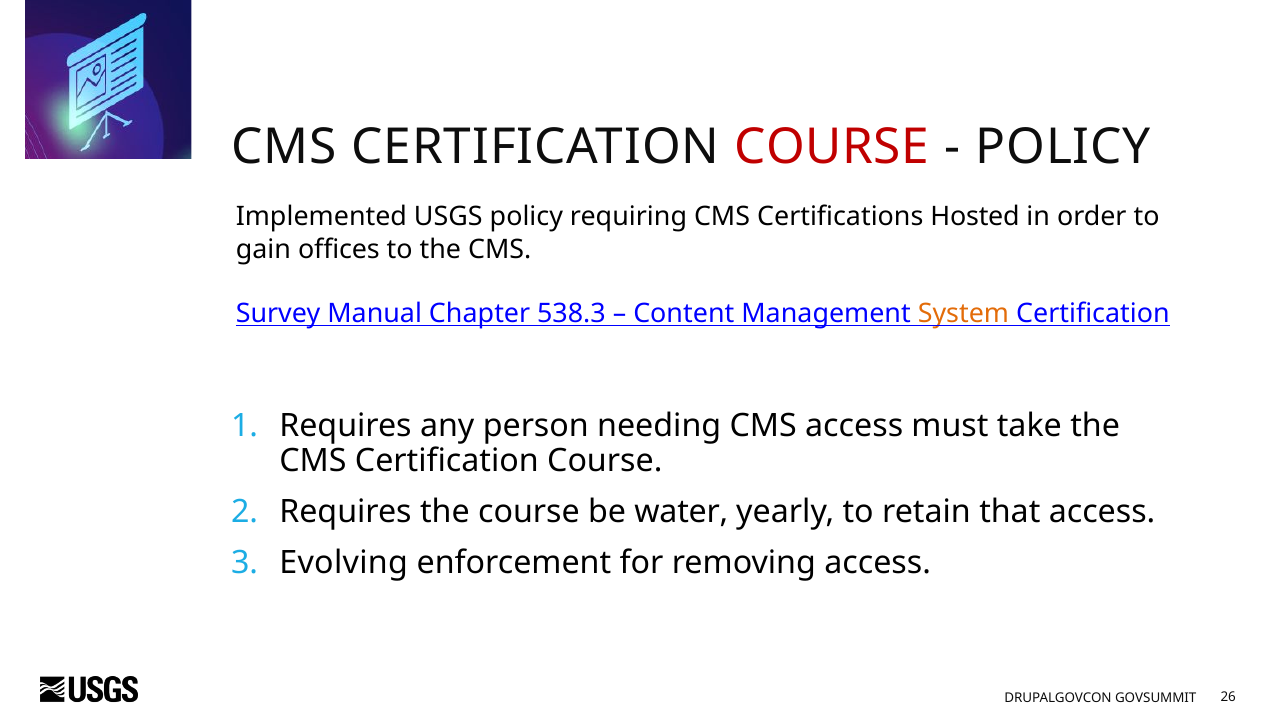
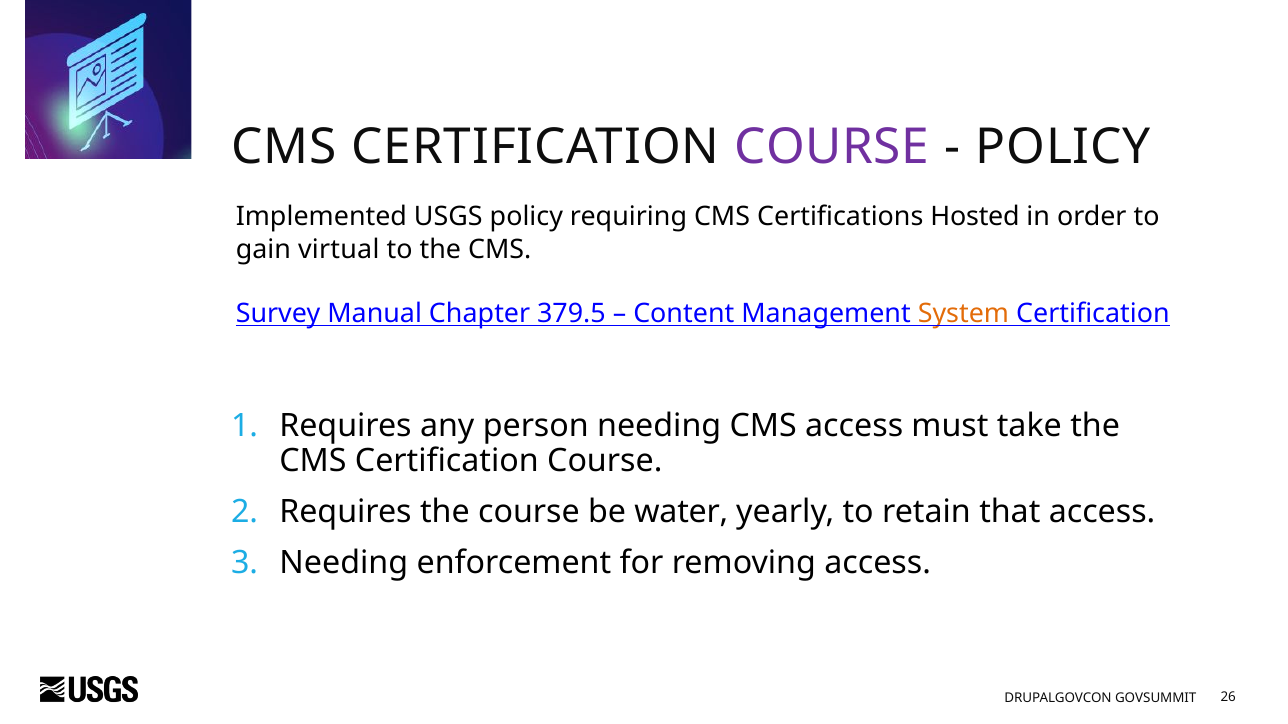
COURSE colour: red -> purple (832, 147)
offices: offices -> virtual (339, 249)
538.3: 538.3 -> 379.5 (571, 314)
Evolving: Evolving -> Needing (344, 563)
